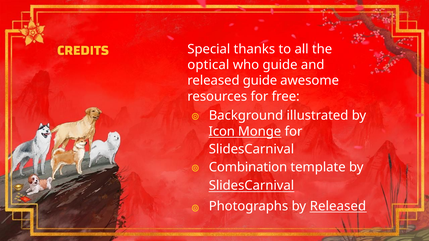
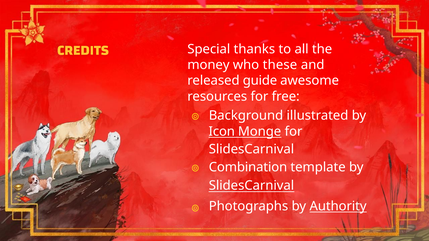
optical: optical -> money (208, 65)
who guide: guide -> these (280, 65)
by Released: Released -> Authority (338, 206)
